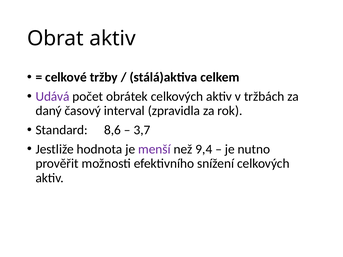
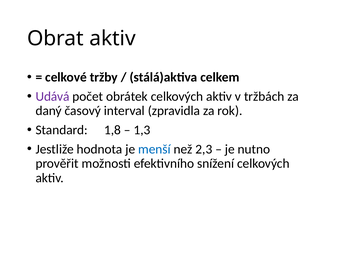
8,6: 8,6 -> 1,8 (113, 130)
3,7: 3,7 -> 1,3 (142, 130)
menší colour: purple -> blue (154, 149)
9,4: 9,4 -> 2,3 (204, 149)
